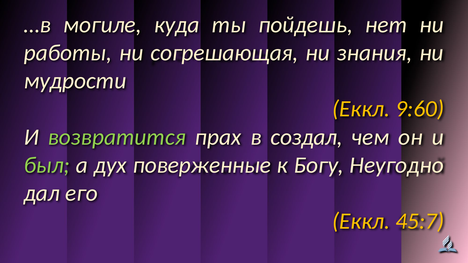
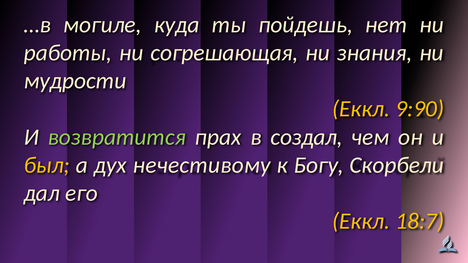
9:60: 9:60 -> 9:90 (420, 109)
был colour: light green -> yellow (47, 165)
поверженные: поверженные -> нечестивому (202, 165)
Неугодно: Неугодно -> Скорбели (397, 165)
45:7: 45:7 -> 18:7 (420, 221)
